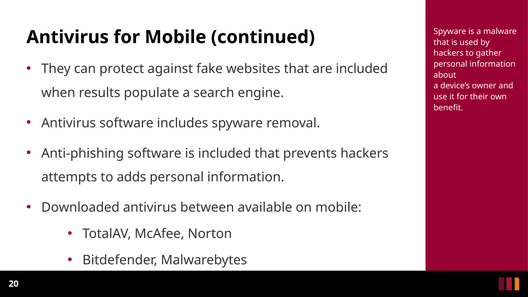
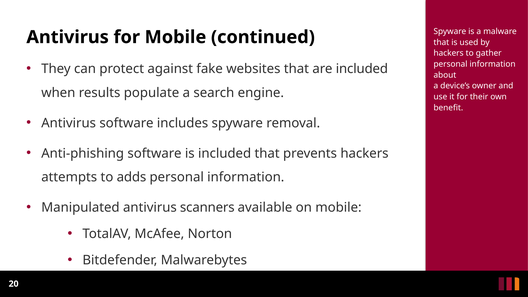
Downloaded: Downloaded -> Manipulated (80, 207)
between: between -> scanners (207, 207)
